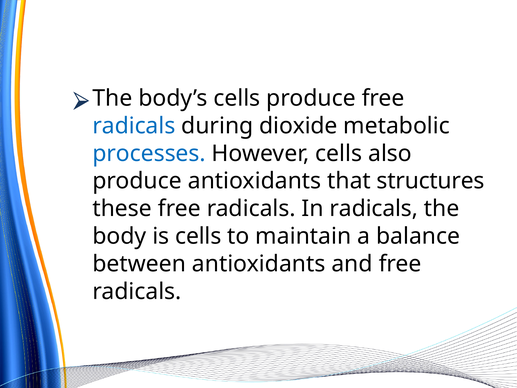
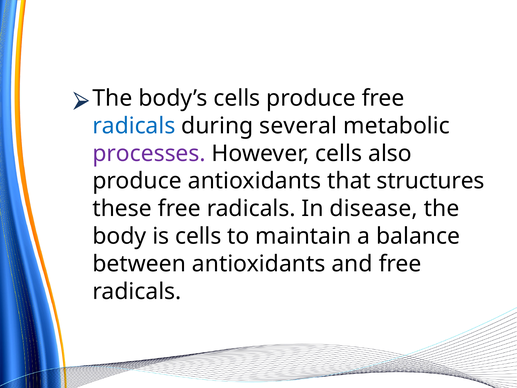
dioxide: dioxide -> several (298, 126)
processes colour: blue -> purple (149, 153)
In radicals: radicals -> disease (374, 209)
